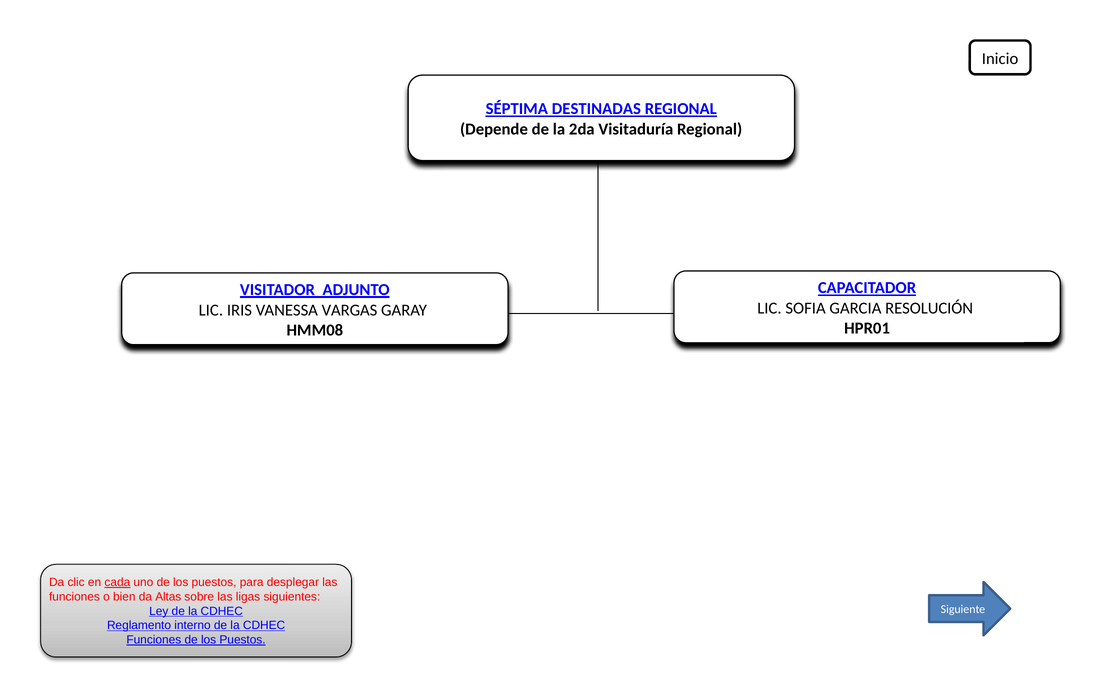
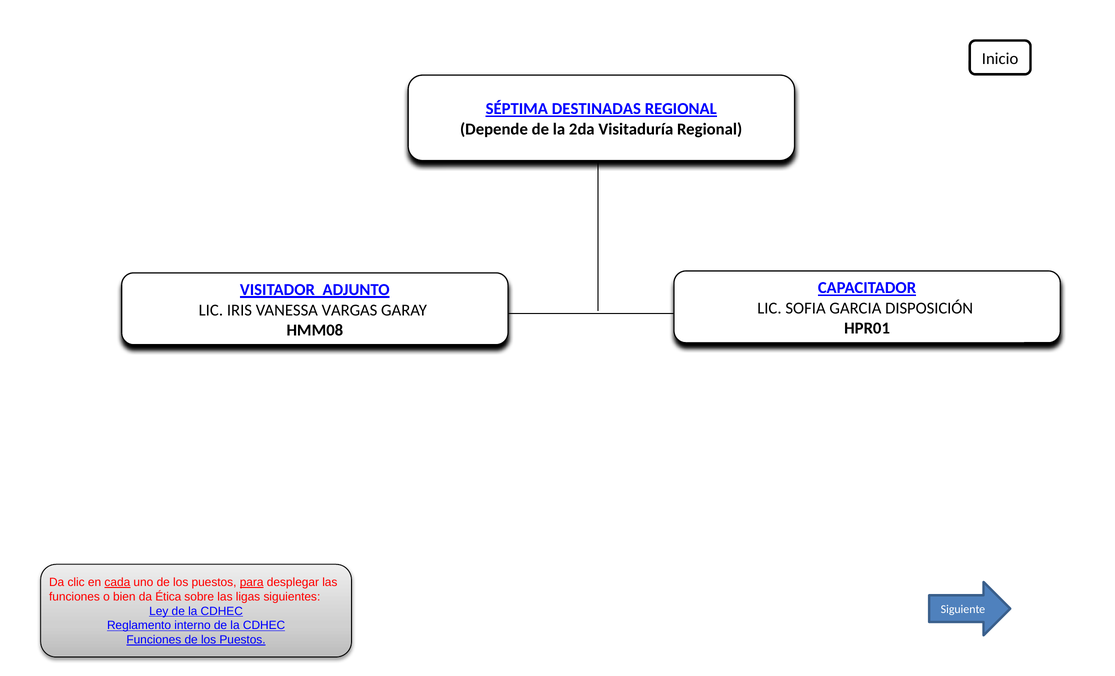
RESOLUCIÓN: RESOLUCIÓN -> DISPOSICIÓN (929, 308)
para underline: none -> present (252, 582)
Altas: Altas -> Ética (168, 597)
